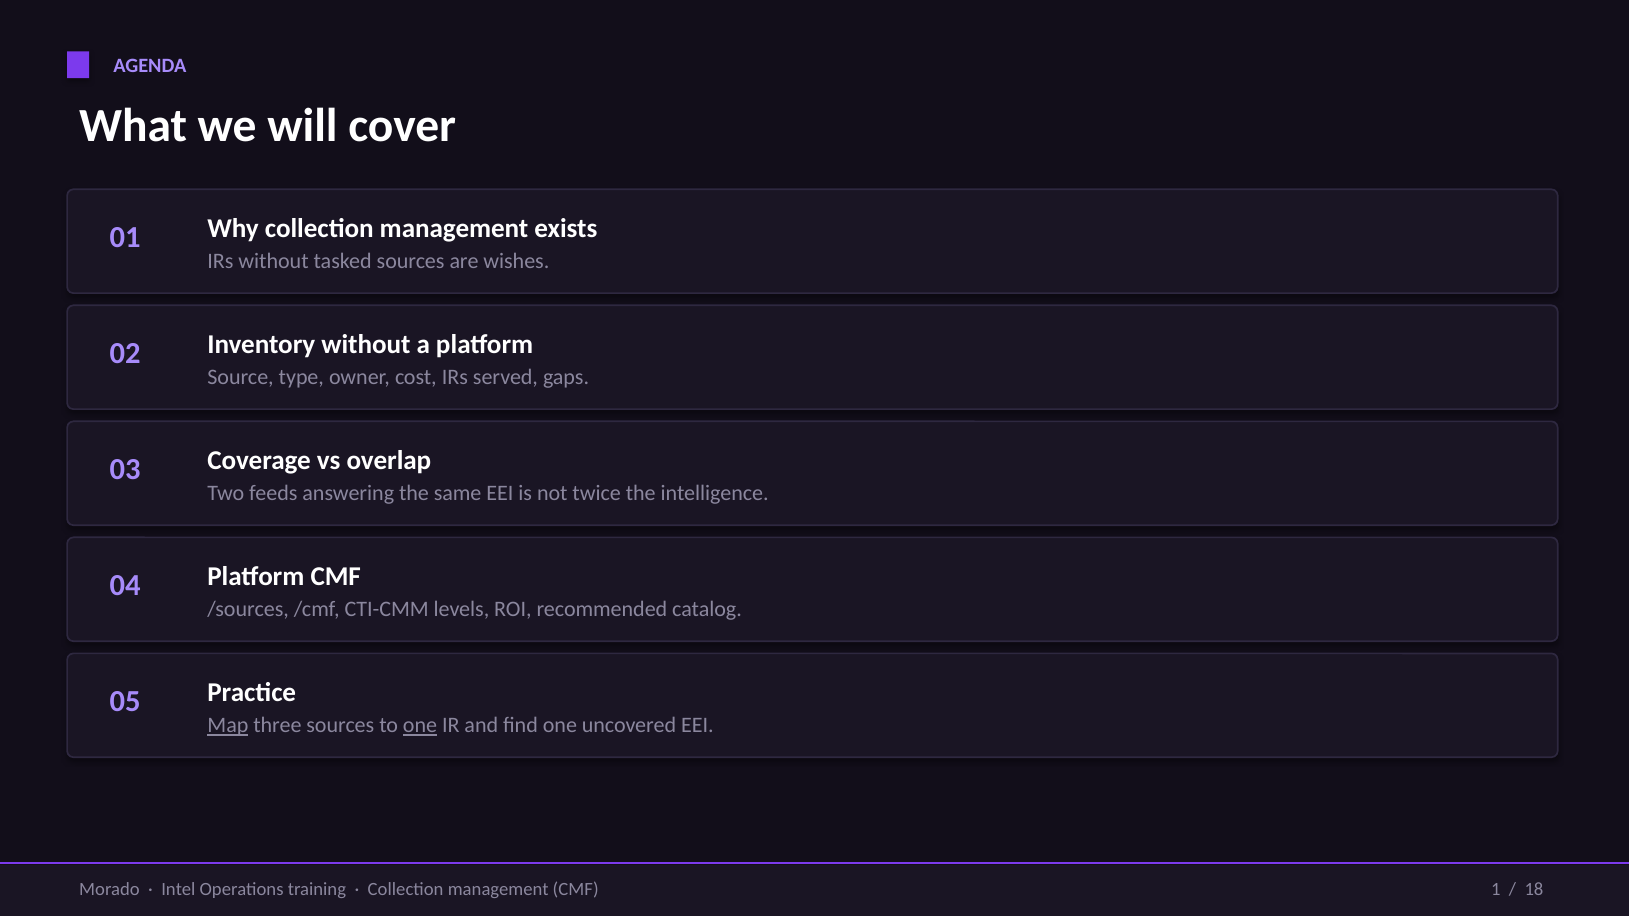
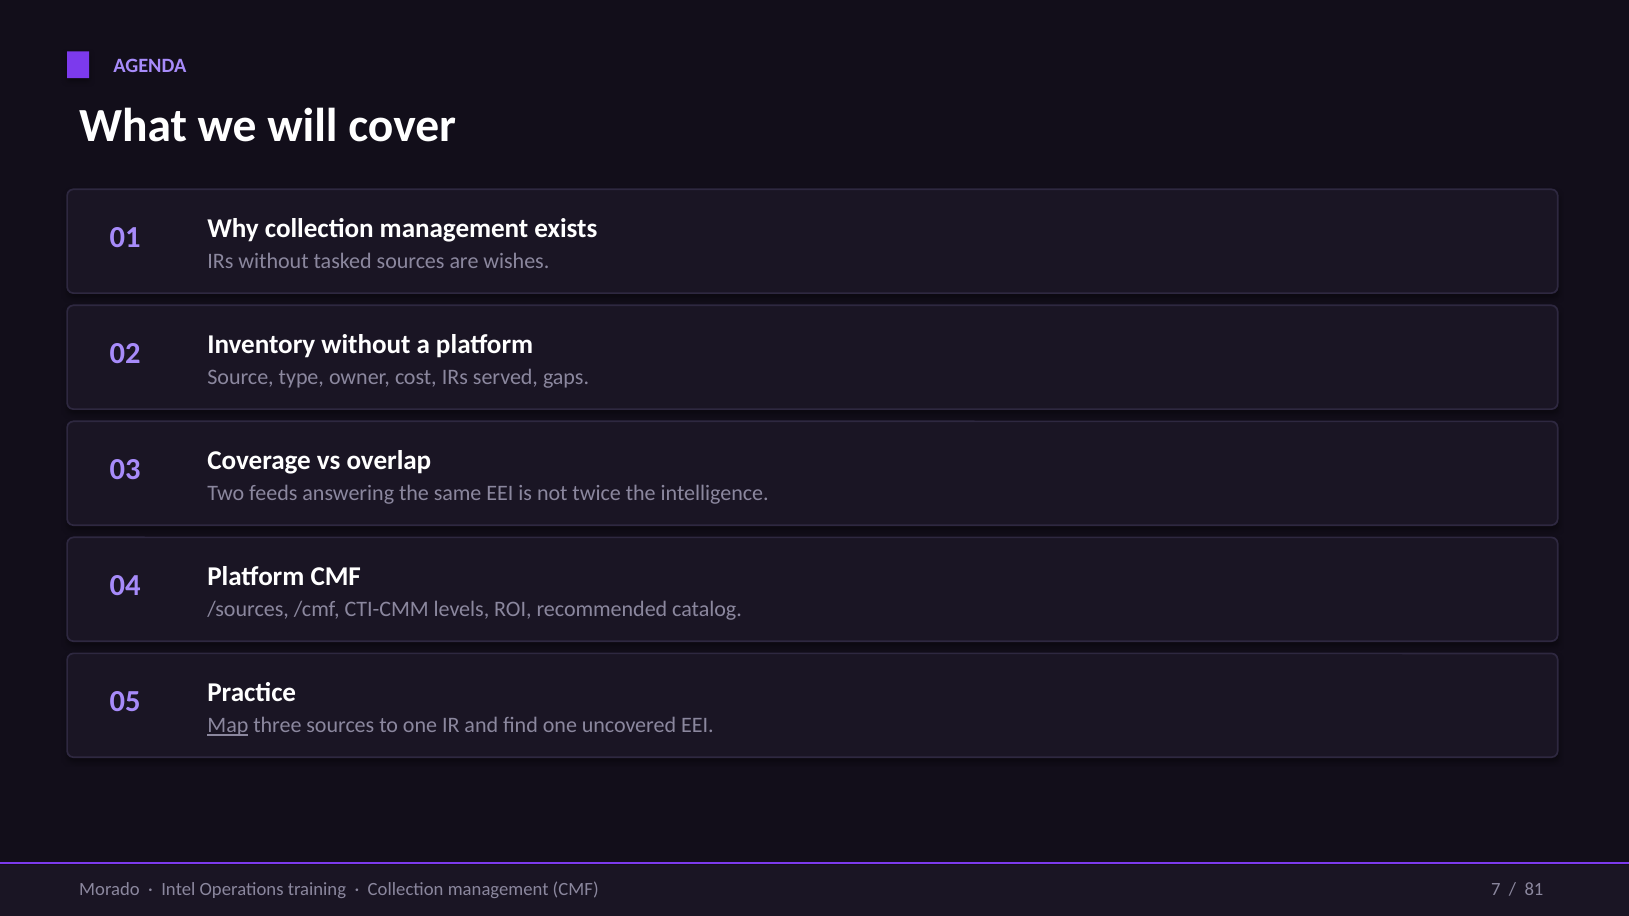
one underline: present -> none (420, 726)
1: 1 -> 7 (1496, 889)
18: 18 -> 81 (1534, 889)
